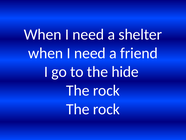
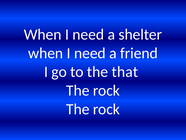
hide: hide -> that (125, 72)
